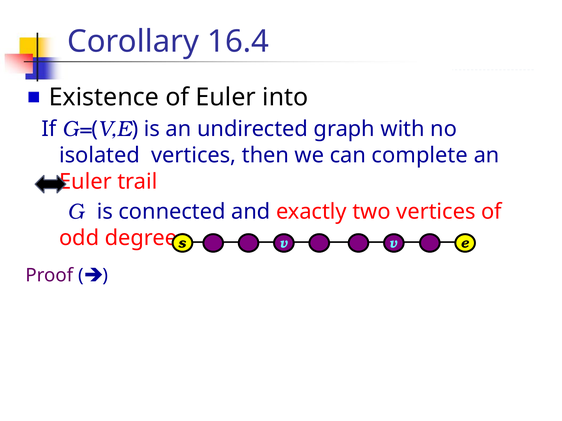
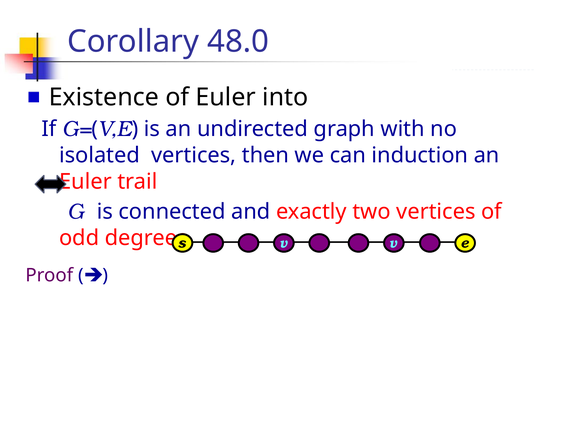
16.4: 16.4 -> 48.0 (238, 42)
complete: complete -> induction (420, 156)
